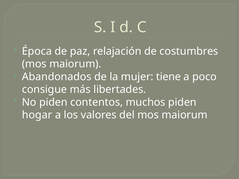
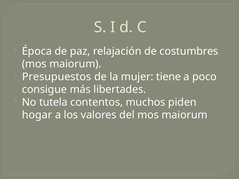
Abandonados: Abandonados -> Presupuestos (57, 77)
No piden: piden -> tutela (53, 102)
